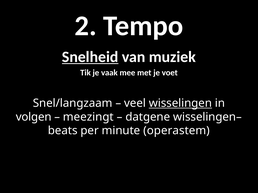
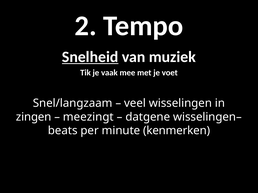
wisselingen underline: present -> none (180, 103)
volgen: volgen -> zingen (34, 117)
operastem: operastem -> kenmerken (177, 131)
